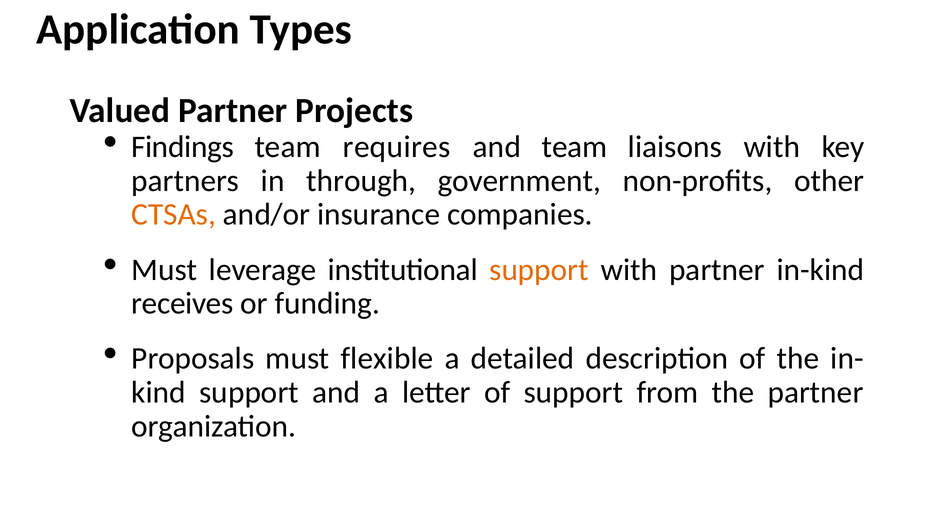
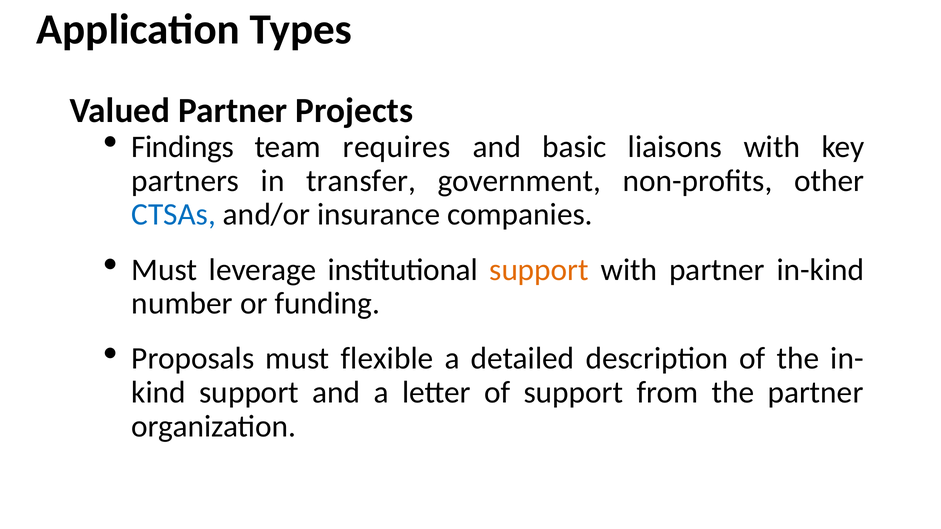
and team: team -> basic (574, 147)
through: through -> transfer (361, 181)
CTSAs colour: orange -> blue (174, 215)
receives: receives -> number (182, 304)
